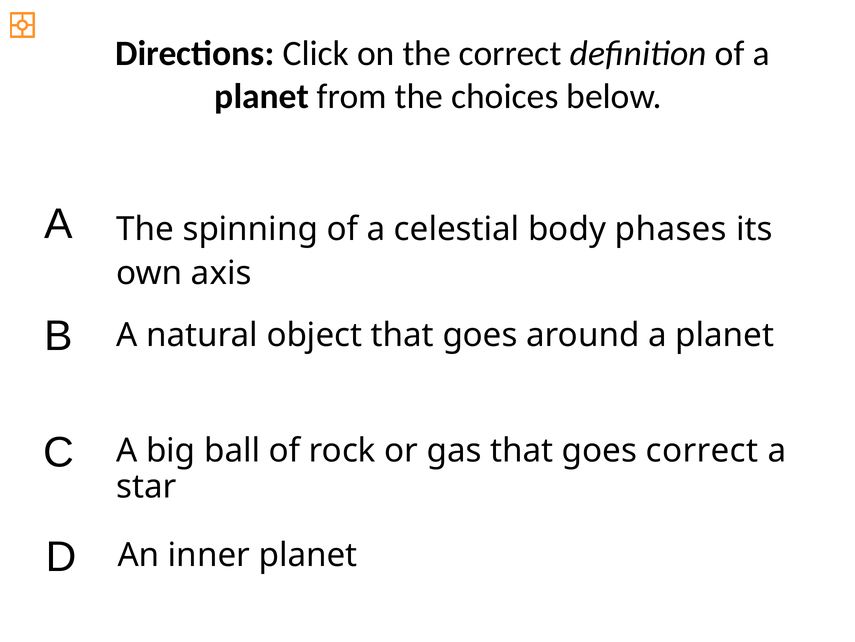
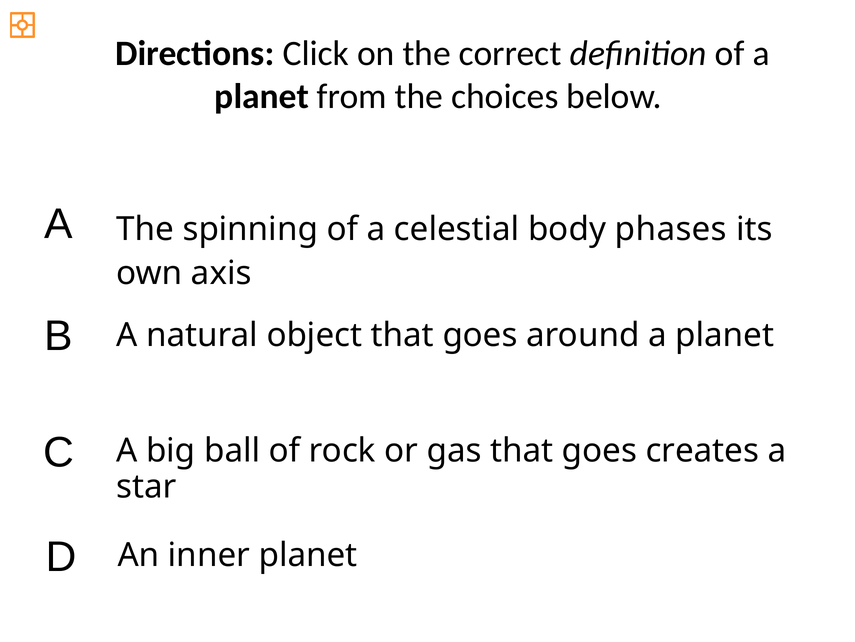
goes correct: correct -> creates (702, 450)
